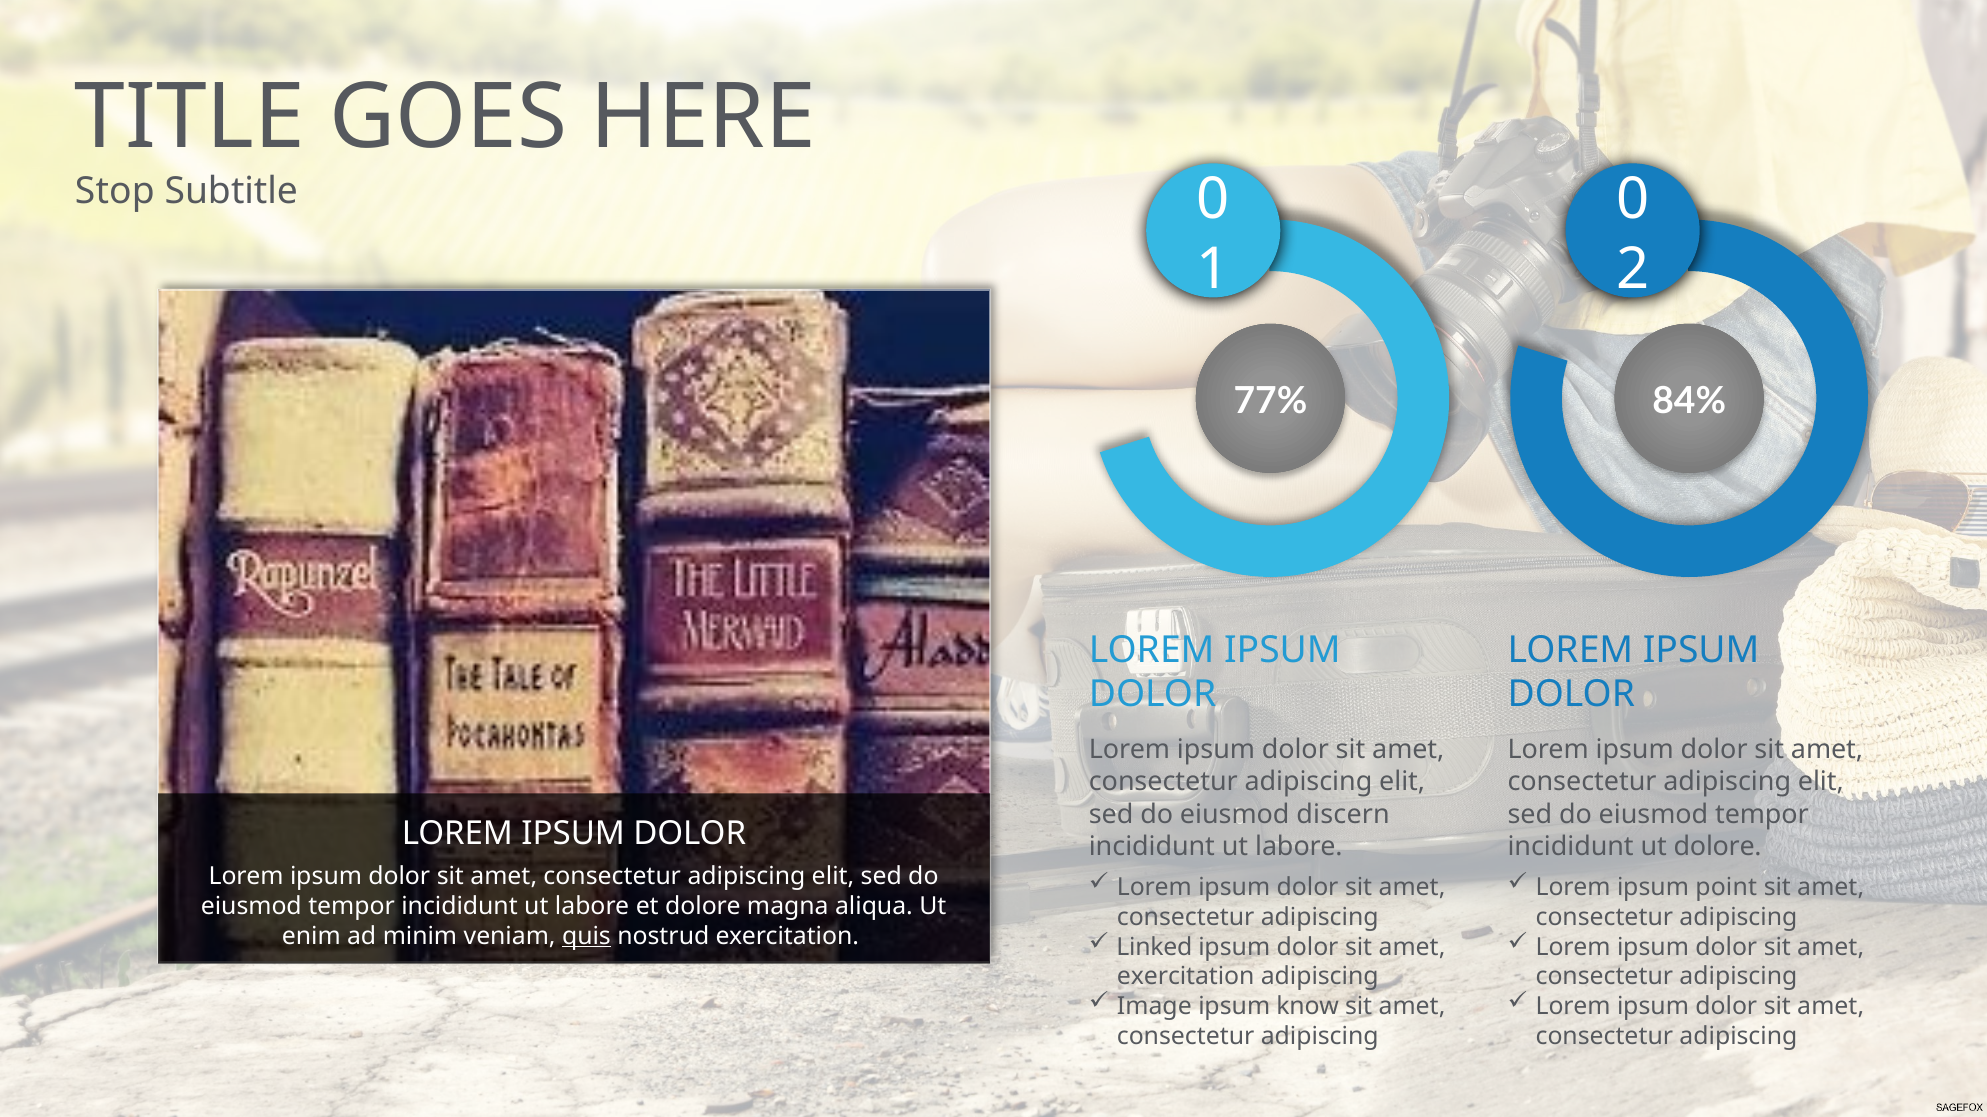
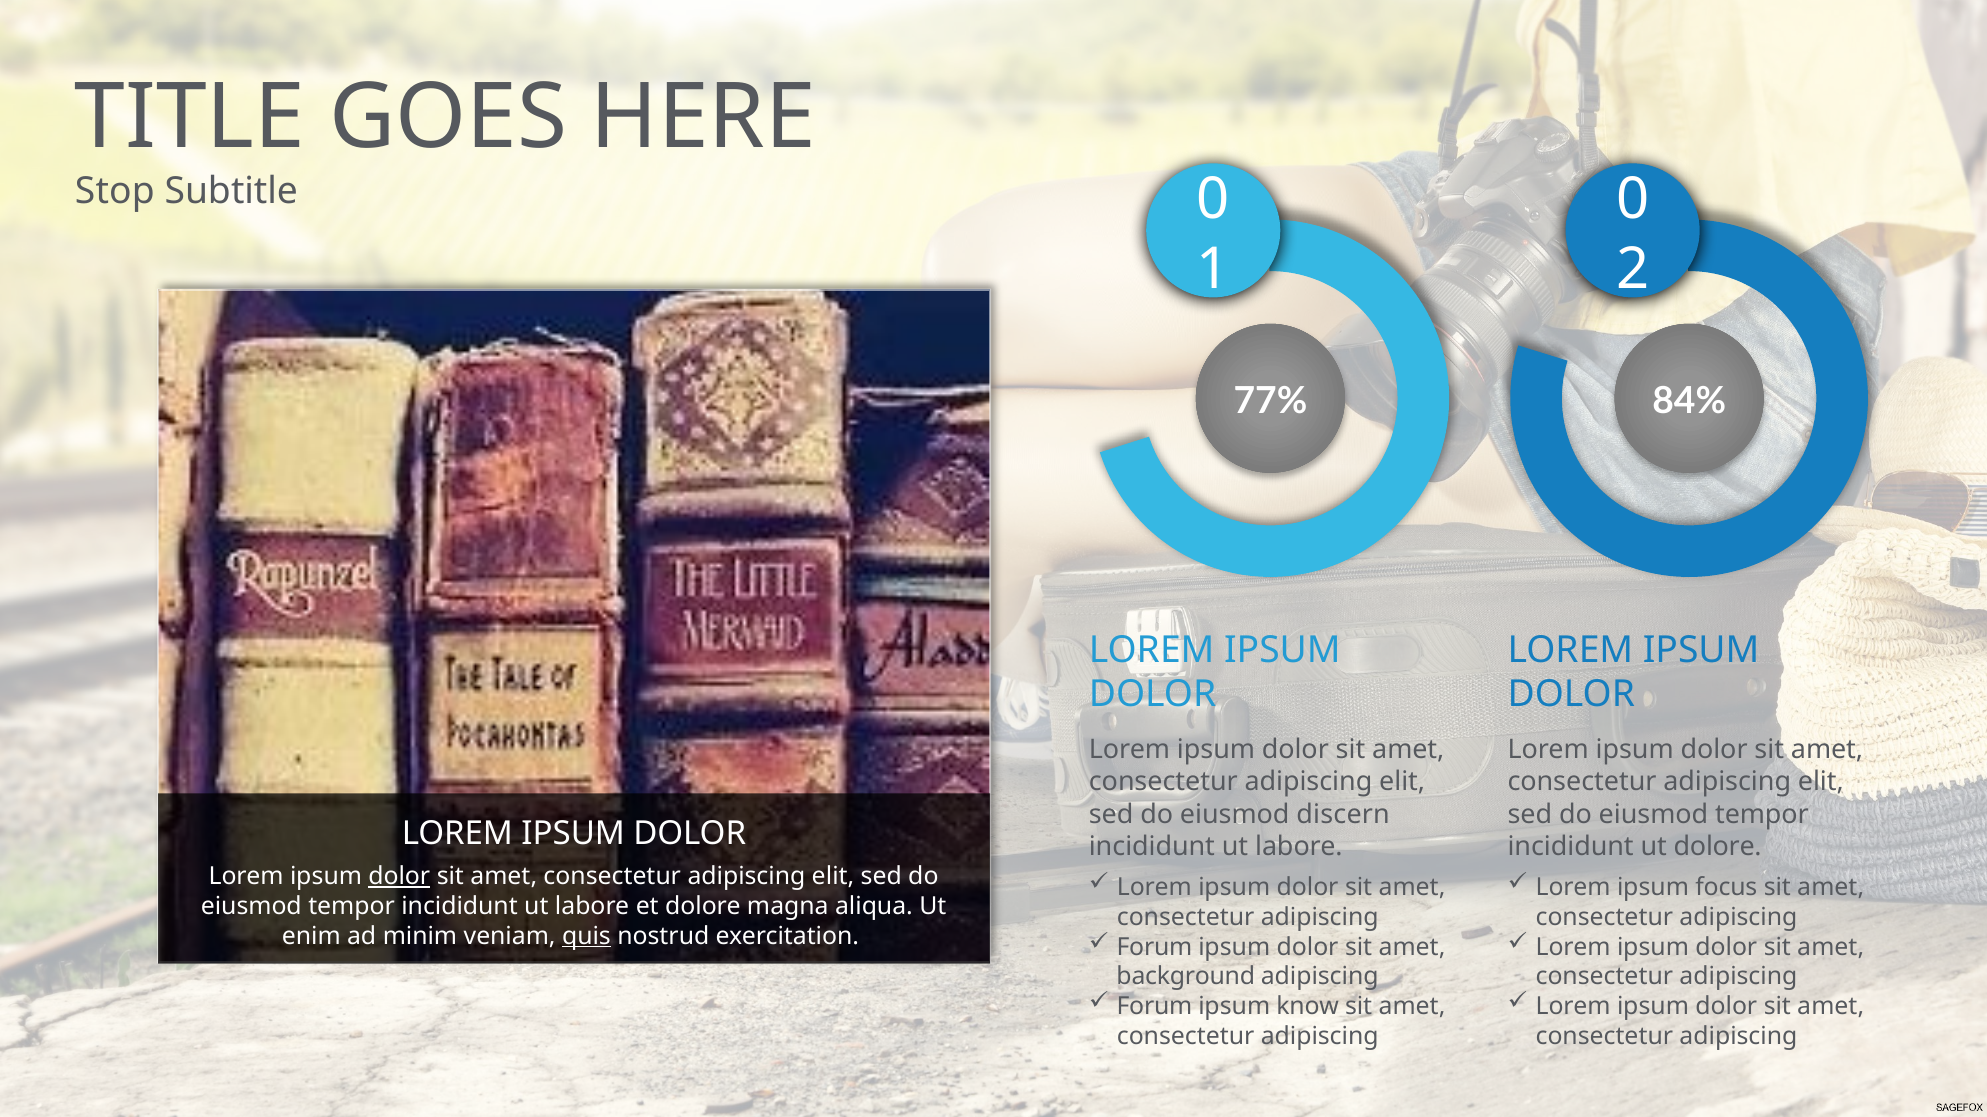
dolor underline: none -> present (399, 877)
point: point -> focus (1726, 888)
Linked: Linked -> Forum (1154, 947)
exercitation: exercitation -> background (1186, 977)
Image: Image -> Forum (1154, 1007)
